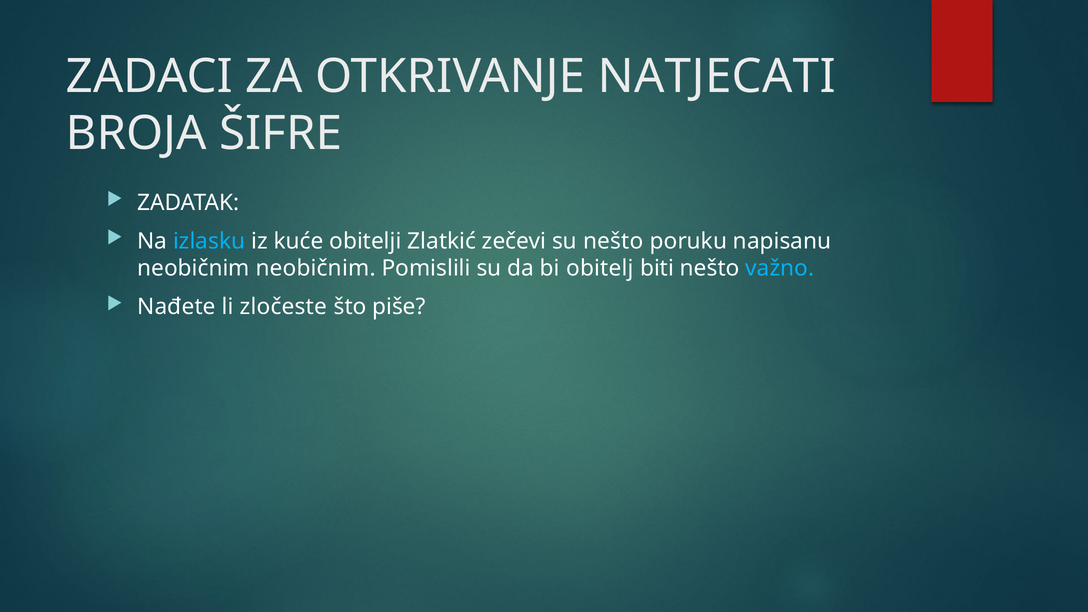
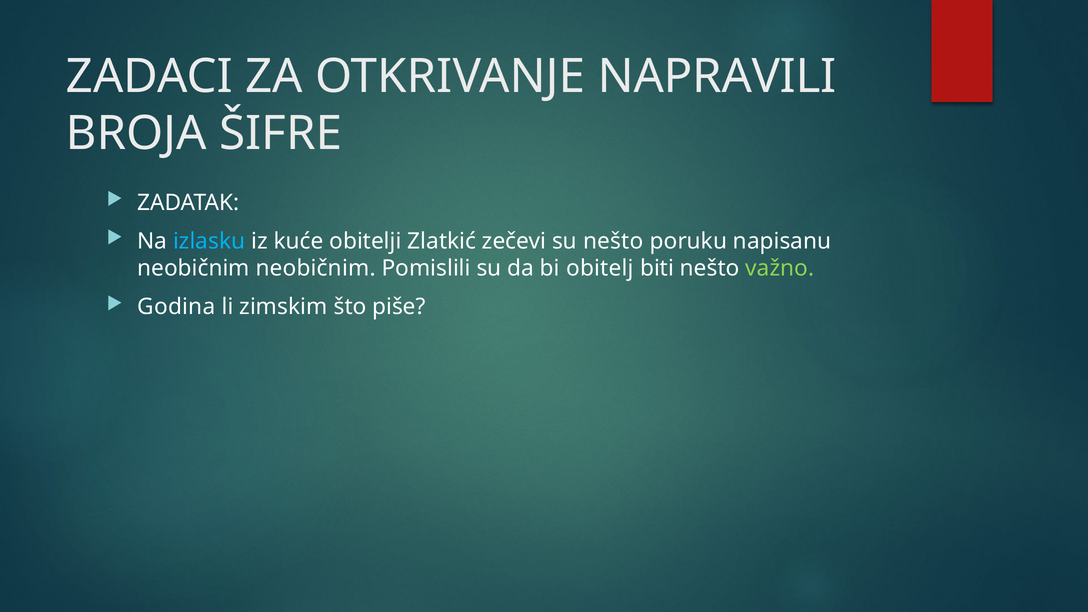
NATJECATI: NATJECATI -> NAPRAVILI (717, 76)
važno colour: light blue -> light green (780, 268)
Nađete: Nađete -> Godina (176, 307)
zločeste: zločeste -> zimskim (283, 307)
